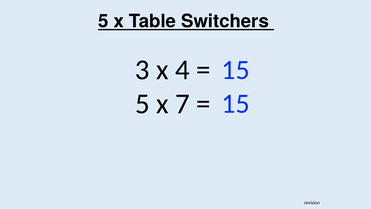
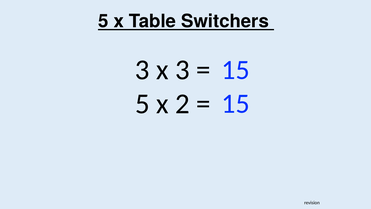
x 4: 4 -> 3 (182, 70)
7: 7 -> 2 (182, 104)
